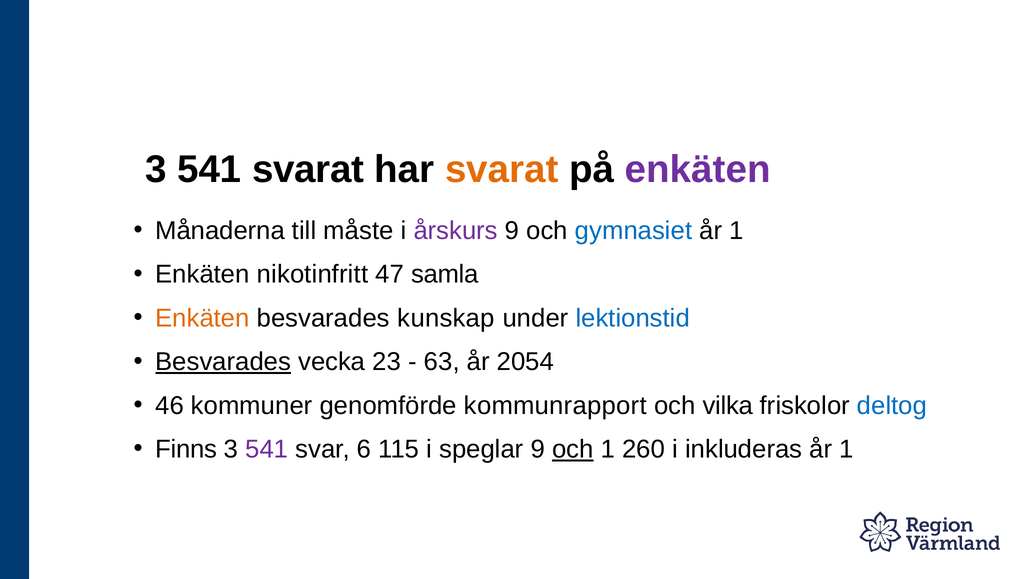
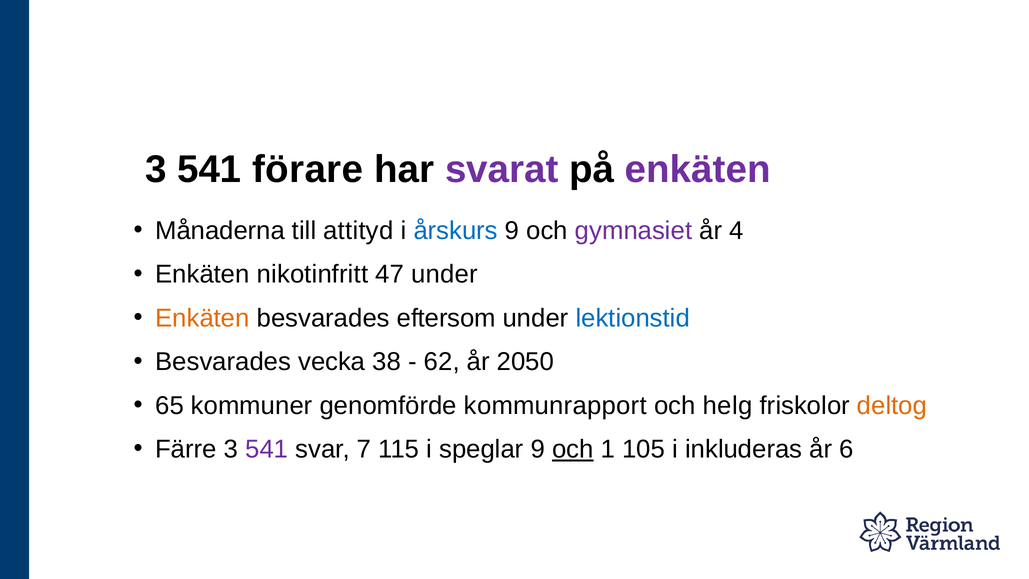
541 svarat: svarat -> förare (308, 170)
svarat colour: orange -> purple (502, 170)
måste: måste -> attityd (358, 231)
årskurs colour: purple -> blue (456, 231)
gymnasiet colour: blue -> purple (634, 231)
1: 1 -> 4 (736, 231)
47 samla: samla -> under (445, 274)
kunskap: kunskap -> eftersom (446, 318)
Besvarades underline: present -> none (223, 362)
23: 23 -> 38 (387, 362)
63: 63 -> 62 (442, 362)
2054: 2054 -> 2050 (525, 362)
46: 46 -> 65 (170, 406)
vilka: vilka -> helg (728, 406)
deltog colour: blue -> orange (892, 406)
Finns: Finns -> Färre (186, 449)
6: 6 -> 7 (364, 449)
260: 260 -> 105 (644, 449)
1: 1 -> 6 (847, 449)
